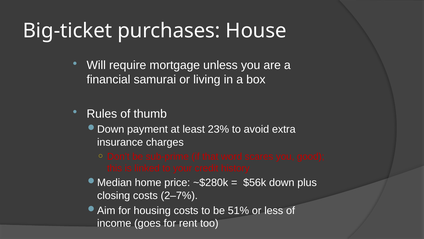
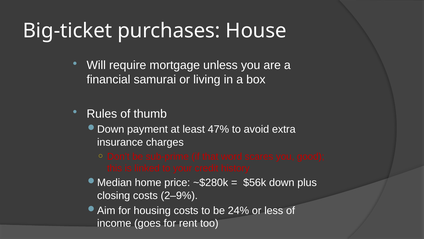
23%: 23% -> 47% (218, 129)
2–7%: 2–7% -> 2–9% (179, 195)
51%: 51% -> 24% (238, 210)
